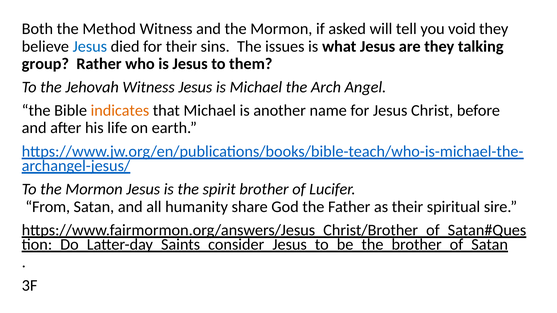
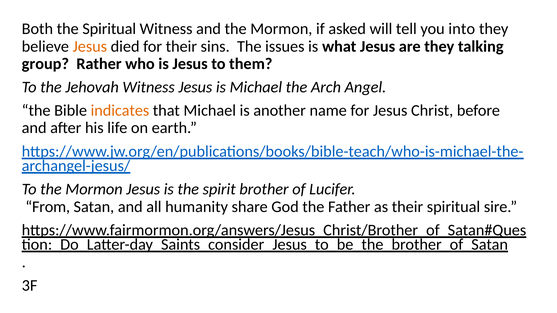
the Method: Method -> Spiritual (109, 29)
void: void -> into (462, 29)
Jesus colour: blue -> orange (90, 46)
